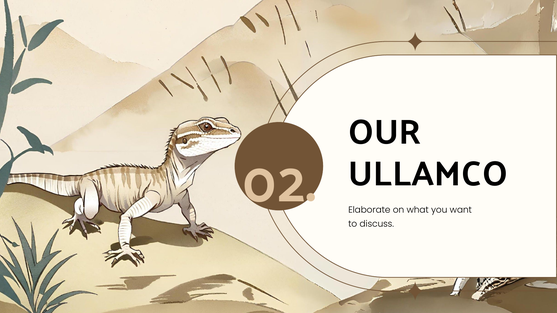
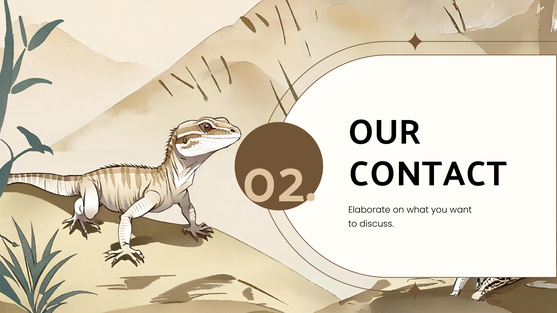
ULLAMCO: ULLAMCO -> CONTACT (428, 174)
